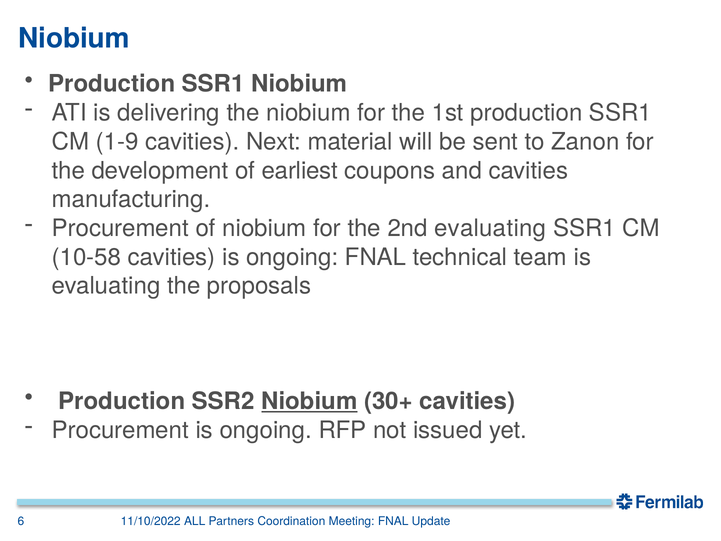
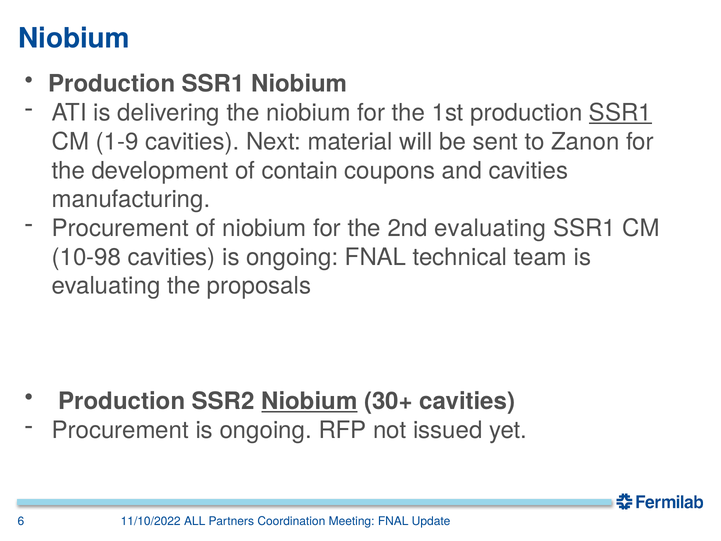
SSR1 underline: none -> present (620, 113)
earliest: earliest -> contain (300, 170)
10-58: 10-58 -> 10-98 (86, 257)
